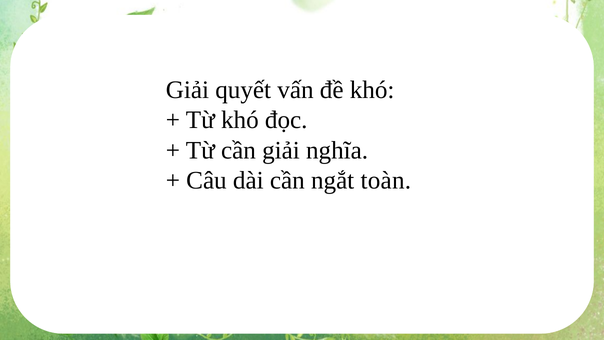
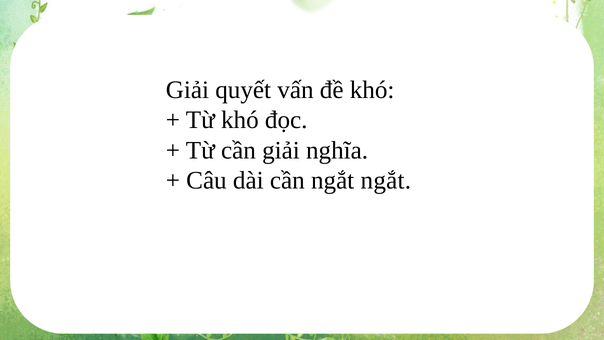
ngắt toàn: toàn -> ngắt (386, 180)
